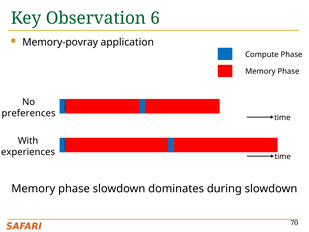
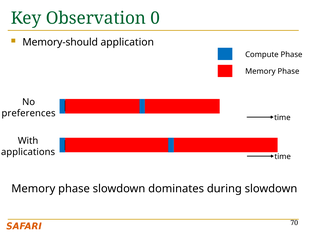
6: 6 -> 0 (155, 18)
Memory-povray: Memory-povray -> Memory-should (60, 42)
experiences: experiences -> applications (28, 152)
